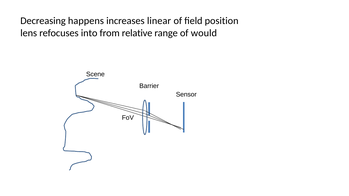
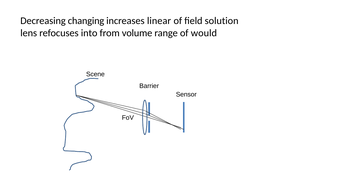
happens: happens -> changing (86, 21)
position: position -> solution (222, 21)
relative: relative -> volume (137, 33)
